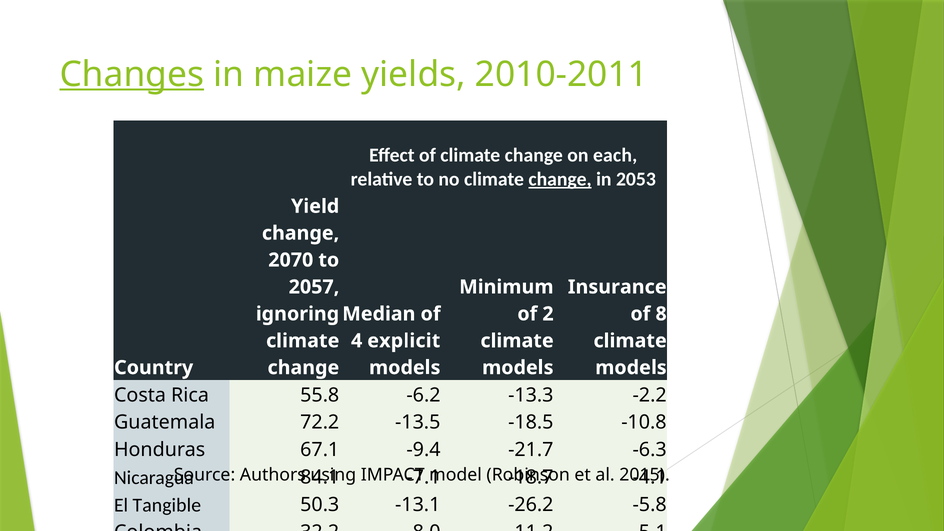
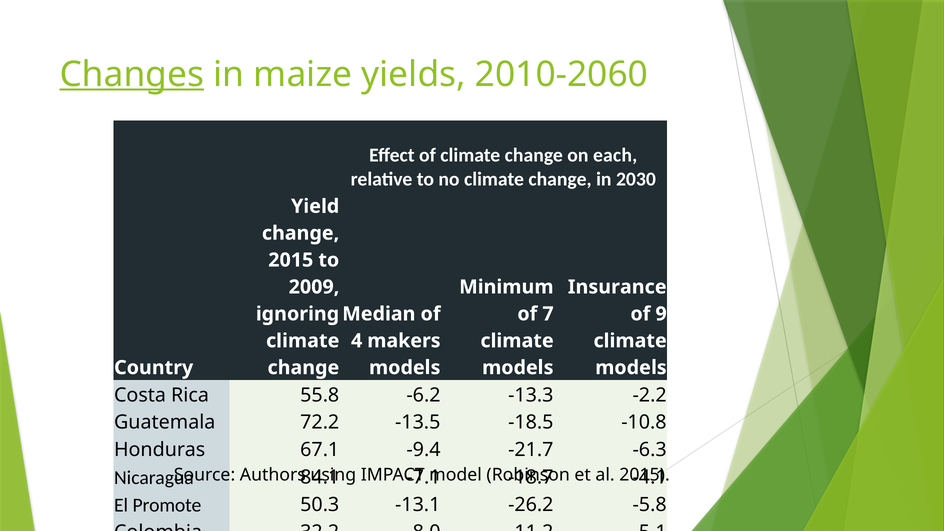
2010-2011: 2010-2011 -> 2010-2060 (561, 74)
change underline: present -> none (560, 179)
2053: 2053 -> 2030 (636, 179)
2070: 2070 -> 2015 (291, 260)
2057: 2057 -> 2009 (314, 287)
2: 2 -> 7 (548, 314)
8: 8 -> 9 (661, 314)
explicit: explicit -> makers (404, 341)
Tangible: Tangible -> Promote (167, 505)
